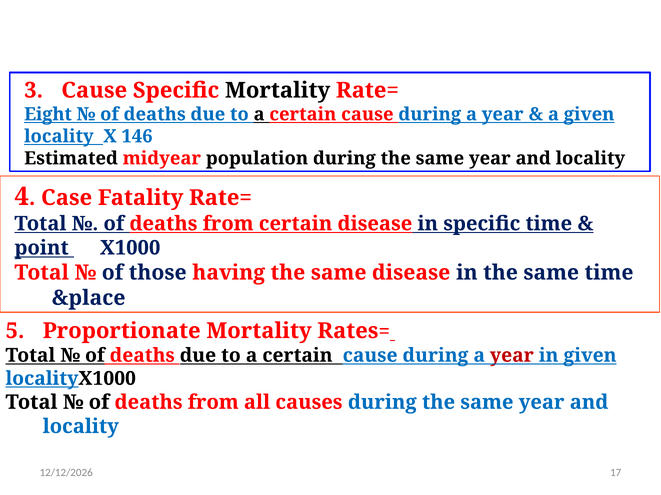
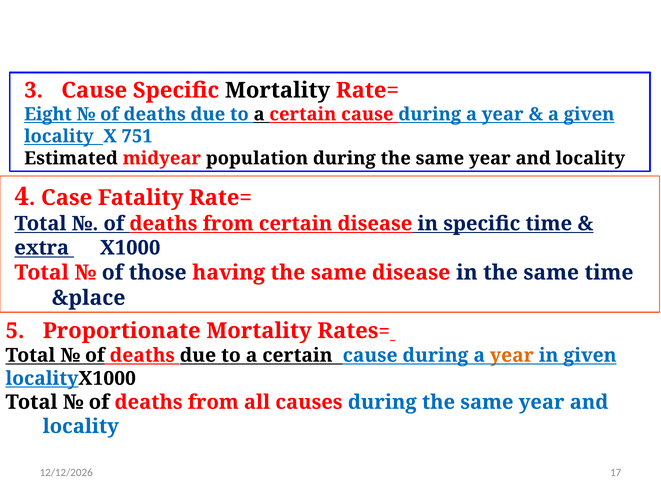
146: 146 -> 751 (137, 136)
point: point -> extra (42, 248)
year colour: red -> orange (512, 356)
